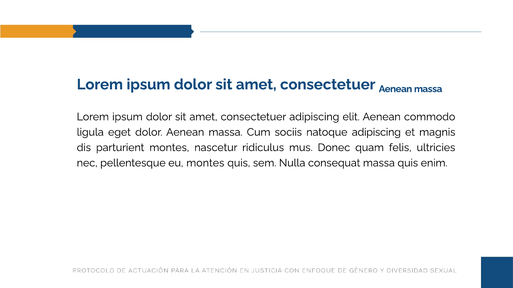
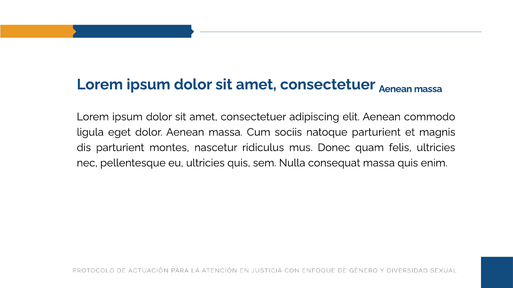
natoque adipiscing: adipiscing -> parturient (376, 132)
eu montes: montes -> ultricies (205, 163)
